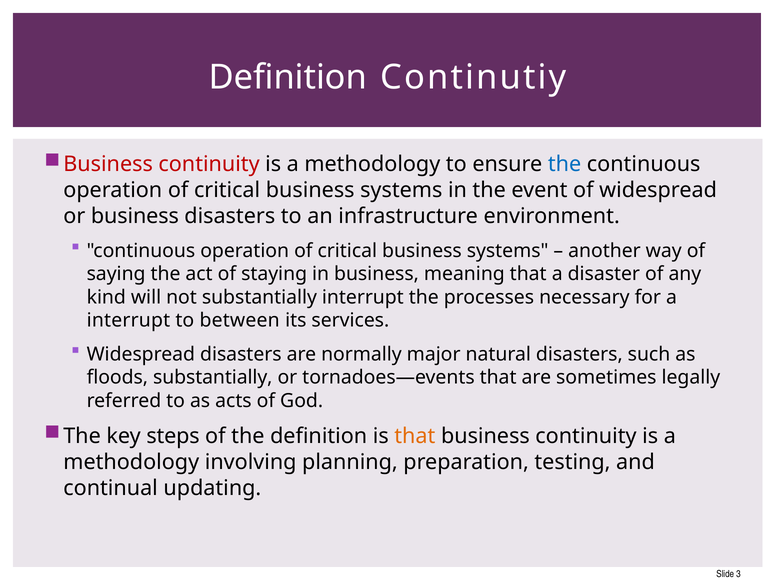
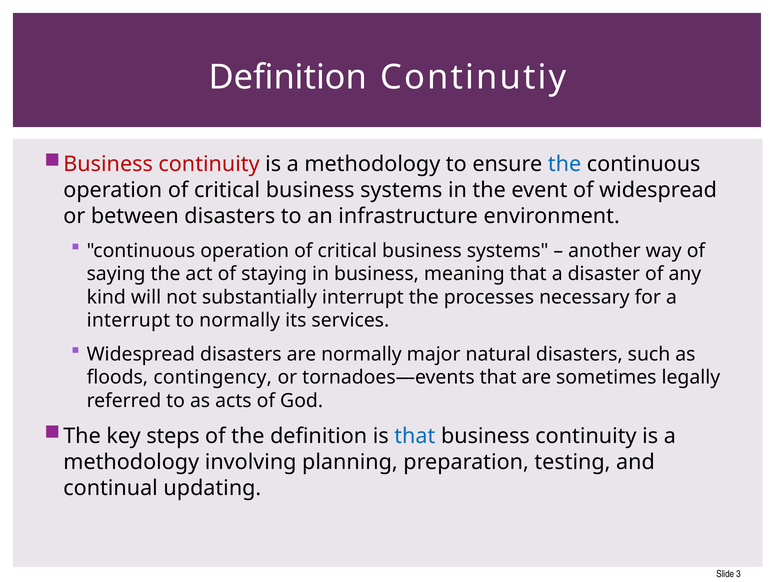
or business: business -> between (135, 216)
to between: between -> normally (240, 321)
floods substantially: substantially -> contingency (213, 378)
that colour: orange -> blue (415, 436)
